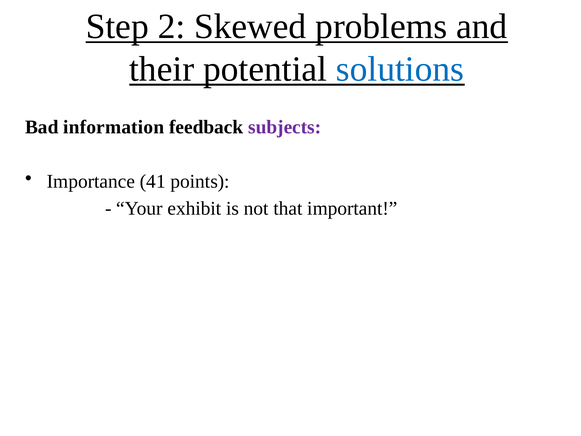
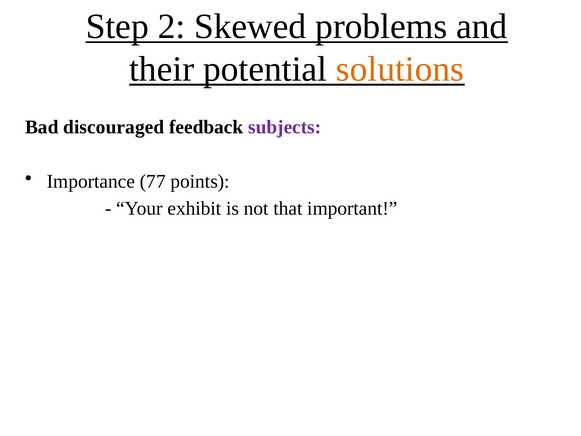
solutions colour: blue -> orange (400, 69)
information: information -> discouraged (114, 127)
41: 41 -> 77 (153, 181)
